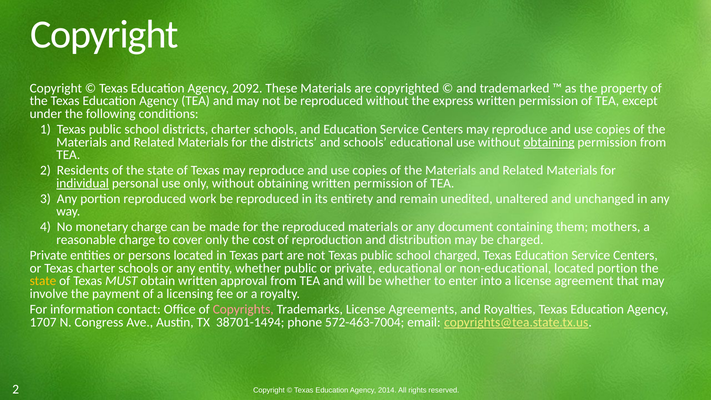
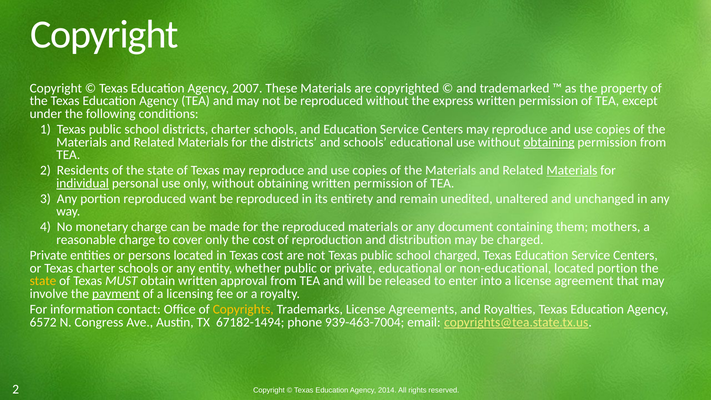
2092: 2092 -> 2007 (247, 88)
Materials underline: none -> present (572, 170)
work: work -> want (203, 199)
Texas part: part -> cost (272, 255)
be whether: whether -> released (408, 281)
payment underline: none -> present (116, 294)
Copyrights colour: pink -> yellow (243, 309)
1707: 1707 -> 6572 (43, 322)
38701-1494: 38701-1494 -> 67182-1494 (250, 322)
572-463-7004: 572-463-7004 -> 939-463-7004 (365, 322)
